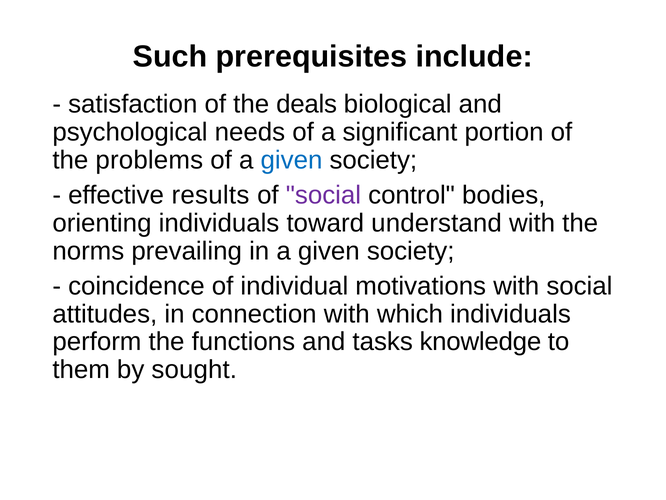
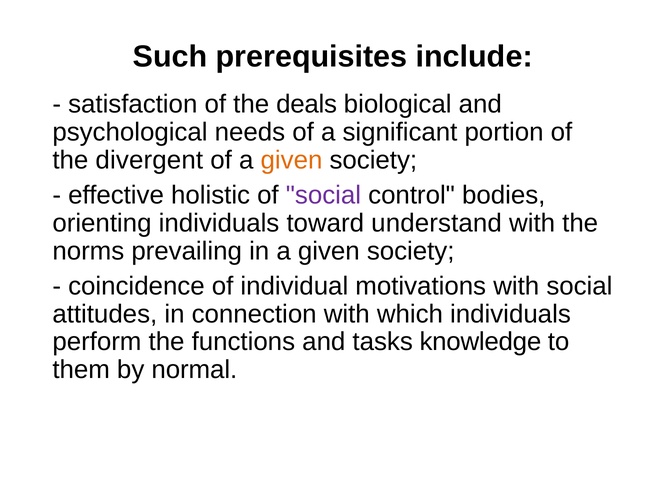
problems: problems -> divergent (149, 160)
given colour: blue -> orange (292, 160)
results: results -> holistic (211, 195)
sought: sought -> normal (194, 369)
